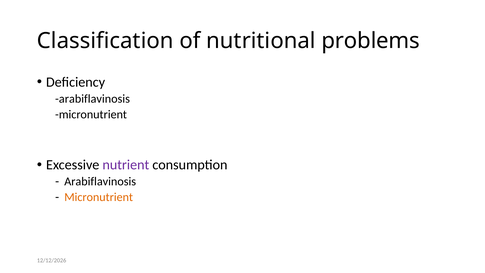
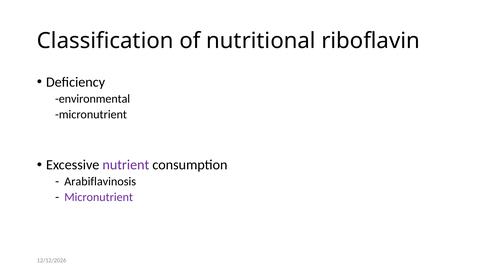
problems: problems -> riboflavin (371, 41)
arabiflavinosis: arabiflavinosis -> environmental (93, 99)
Micronutrient colour: orange -> purple (99, 197)
